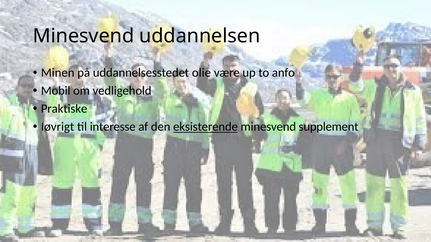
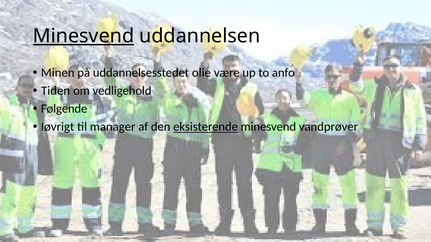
Minesvend underline: none -> present (84, 36)
Mobil: Mobil -> Tiden (56, 91)
Praktiske: Praktiske -> Følgende (64, 109)
interesse: interesse -> manager (113, 127)
supplement: supplement -> vandprøver (328, 127)
